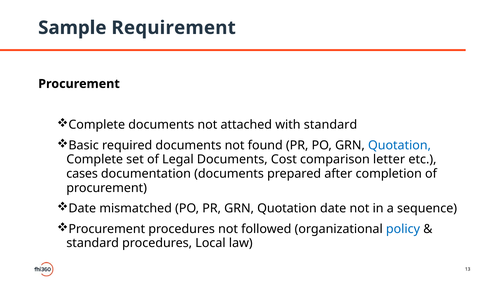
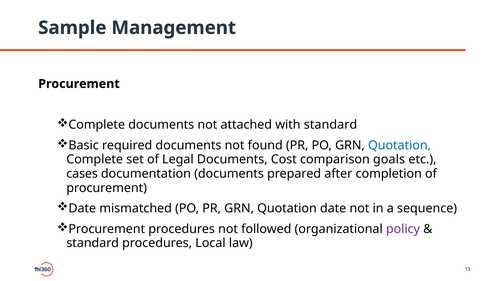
Requirement: Requirement -> Management (174, 28)
letter: letter -> goals (389, 160)
policy colour: blue -> purple (403, 229)
